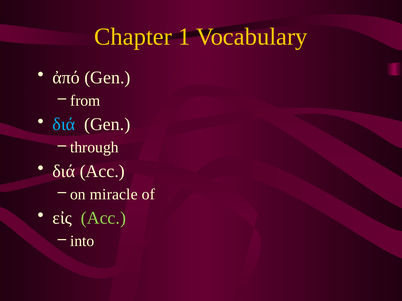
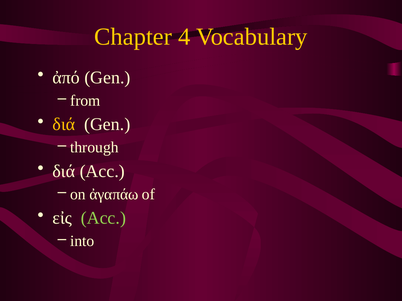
1: 1 -> 4 (184, 37)
διά colour: light blue -> yellow (64, 125)
miracle: miracle -> ἀγαπάω (114, 195)
